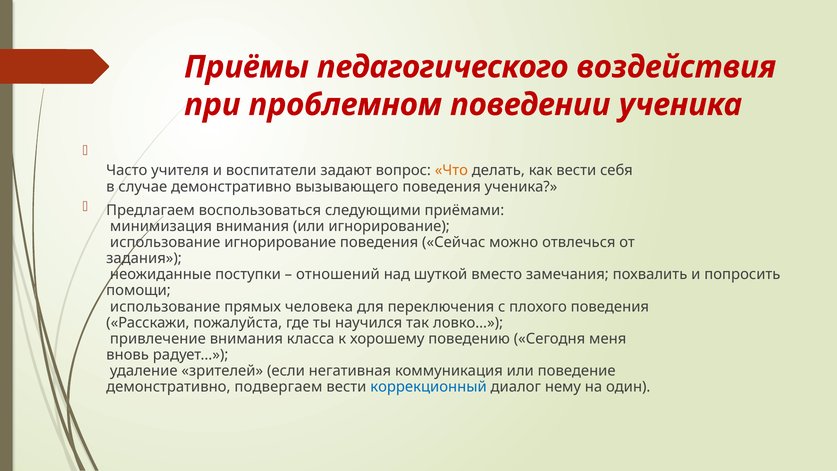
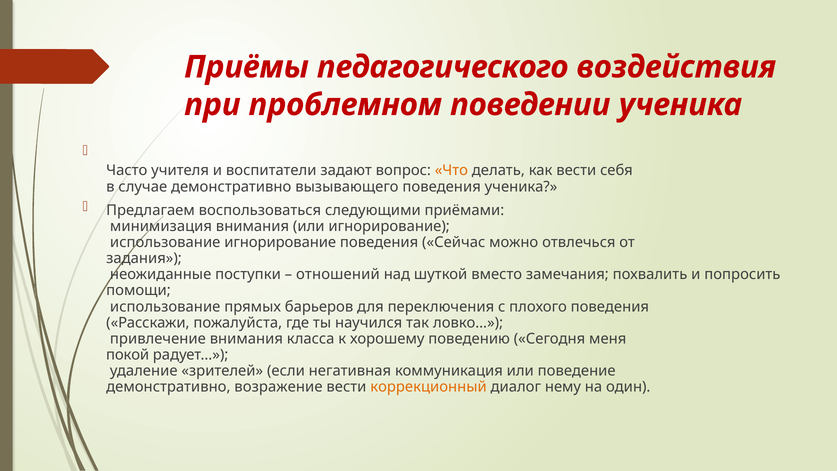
человека: человека -> барьеров (319, 306)
вновь: вновь -> покой (128, 355)
подвергаем: подвергаем -> возражение (278, 387)
коррекционный colour: blue -> orange (429, 387)
